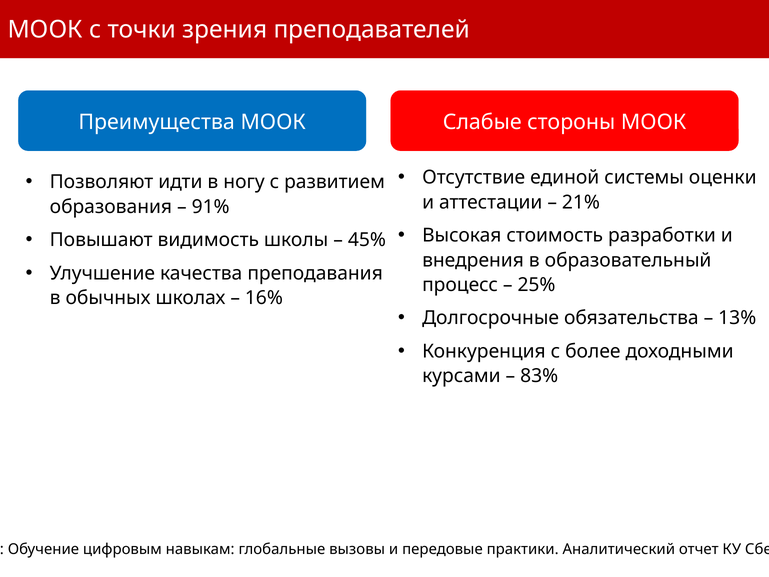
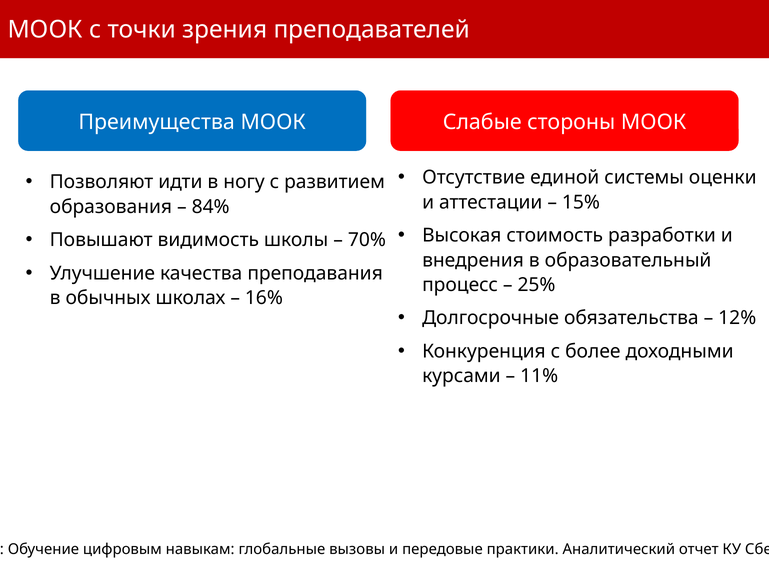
21%: 21% -> 15% (581, 202)
91%: 91% -> 84% (211, 207)
45%: 45% -> 70% (367, 240)
13%: 13% -> 12% (737, 318)
83%: 83% -> 11% (539, 376)
